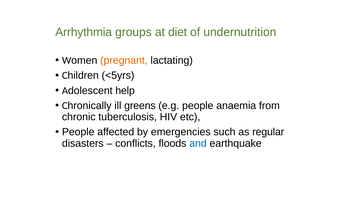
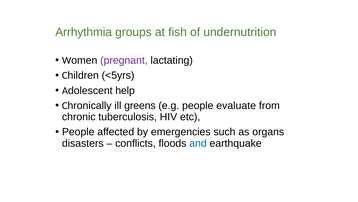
diet: diet -> fish (178, 32)
pregnant colour: orange -> purple (124, 60)
anaemia: anaemia -> evaluate (236, 105)
regular: regular -> organs (268, 132)
